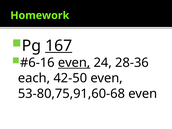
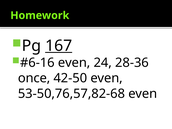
even underline: present -> none (74, 63)
each: each -> once (34, 78)
53-80,75,91,60-68: 53-80,75,91,60-68 -> 53-50,76,57,82-68 (71, 94)
